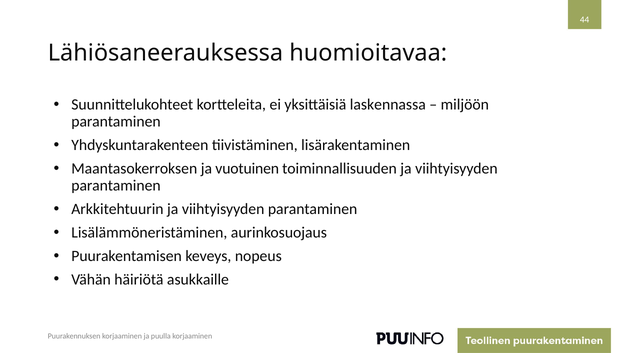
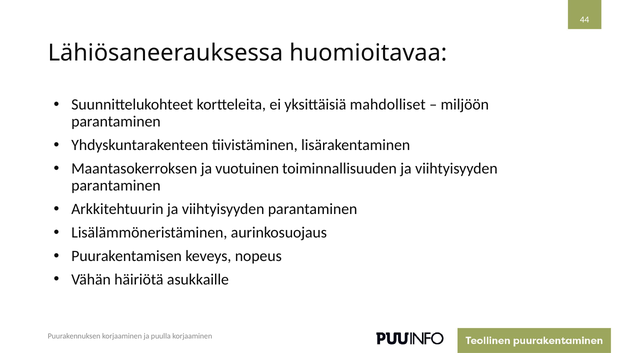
laskennassa: laskennassa -> mahdolliset (388, 105)
